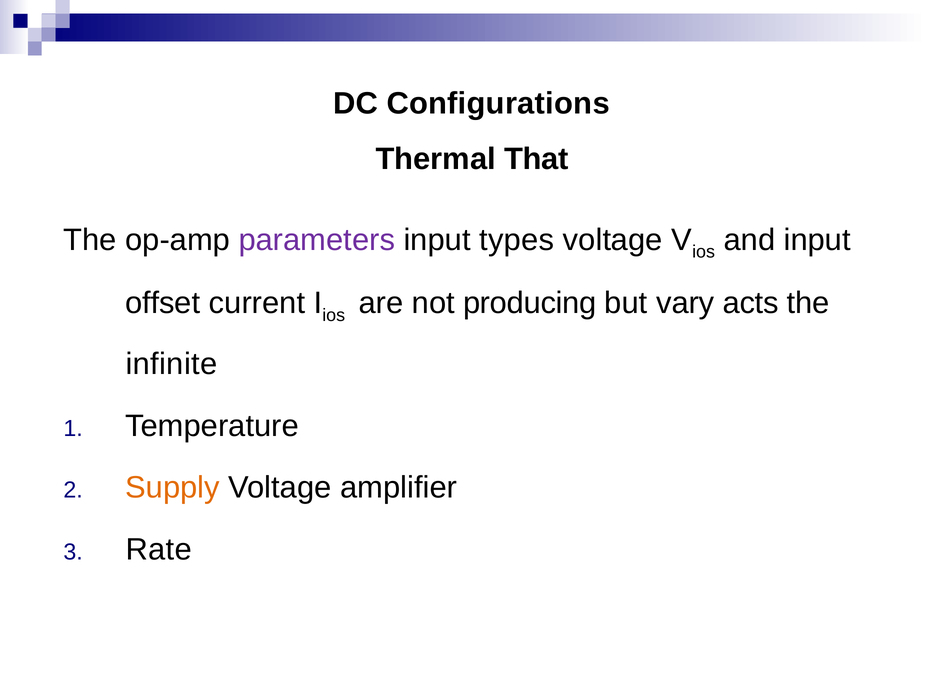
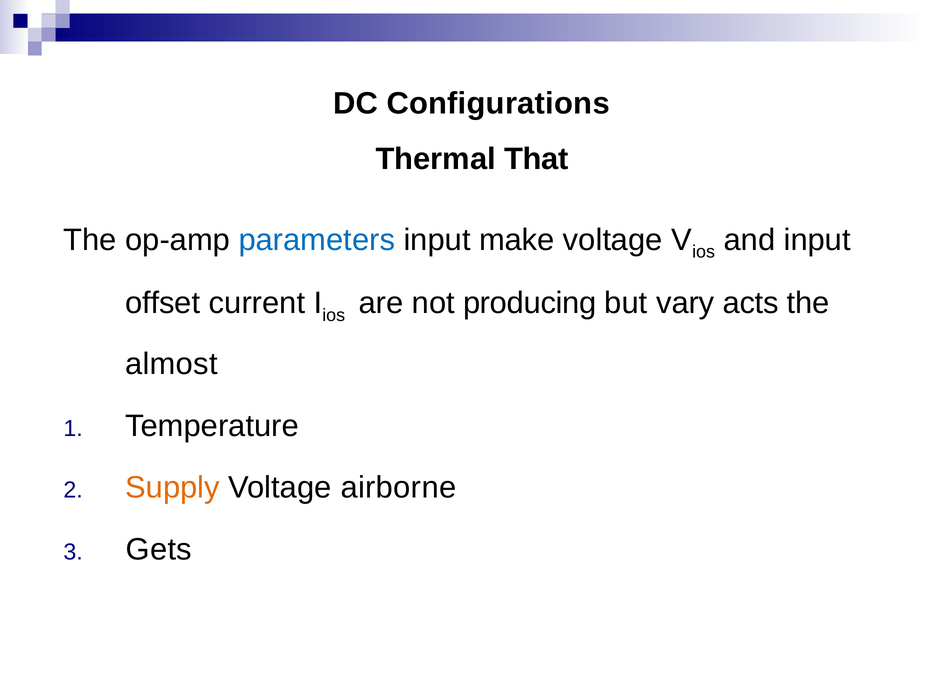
parameters colour: purple -> blue (317, 240)
types: types -> make (517, 240)
infinite: infinite -> almost (172, 364)
amplifier: amplifier -> airborne (398, 488)
Rate: Rate -> Gets (159, 550)
